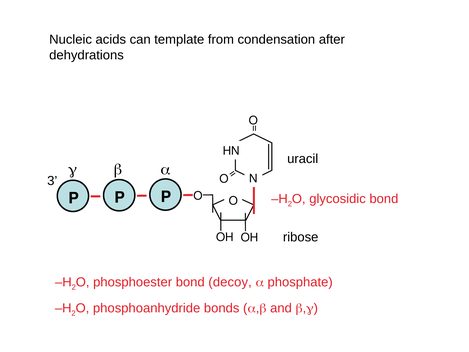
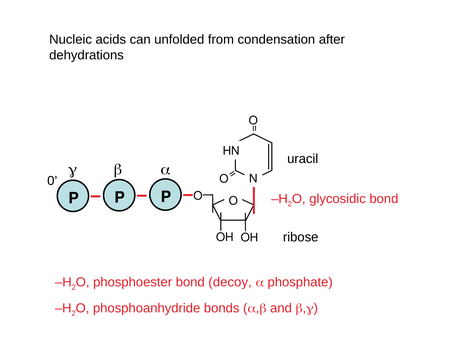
template: template -> unfolded (179, 40)
3: 3 -> 0 (52, 181)
